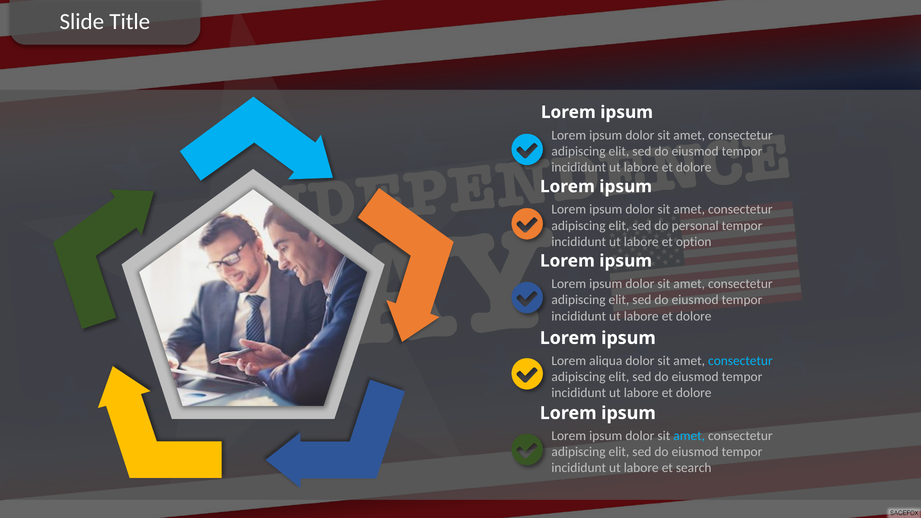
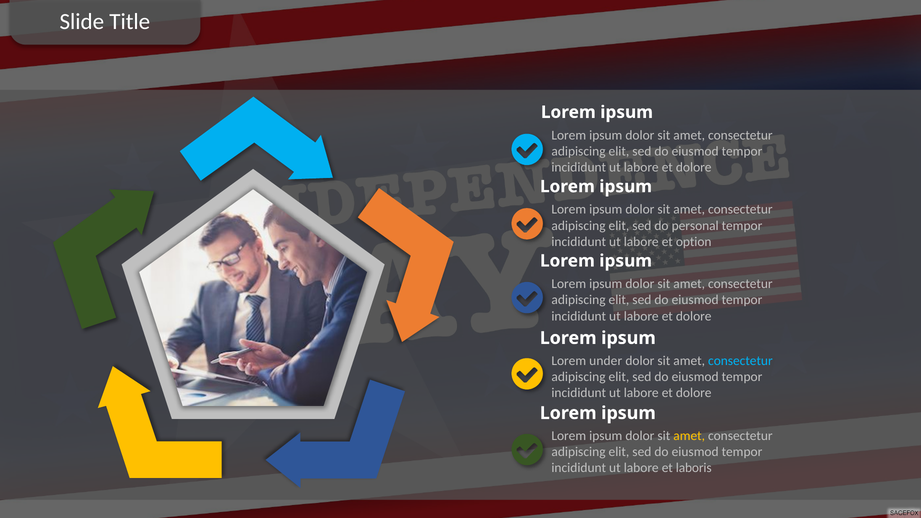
aliqua: aliqua -> under (606, 361)
amet colour: light blue -> yellow (689, 436)
search: search -> laboris (694, 468)
